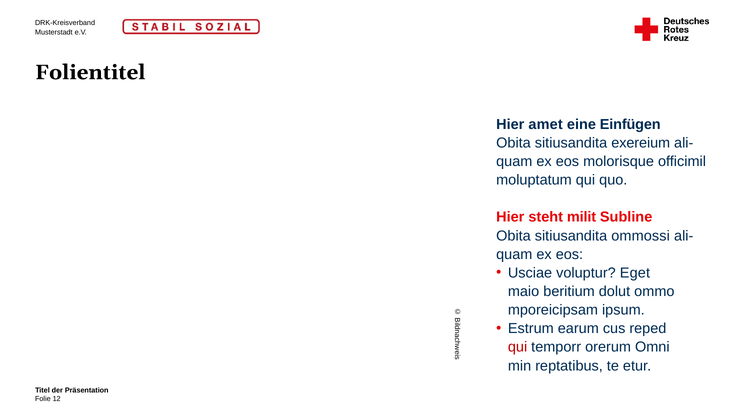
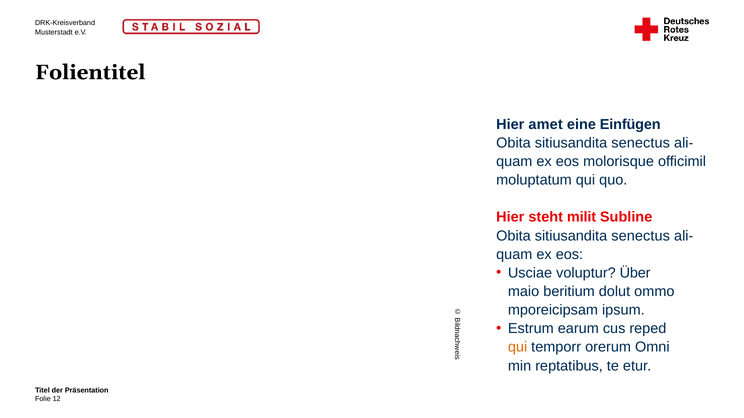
exereium: exereium -> senectus (641, 143)
ommossi: ommossi -> senectus (641, 236)
Eget: Eget -> Über (635, 273)
qui colour: red -> orange (518, 348)
